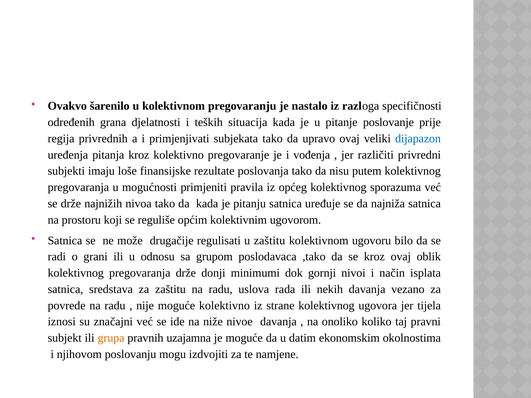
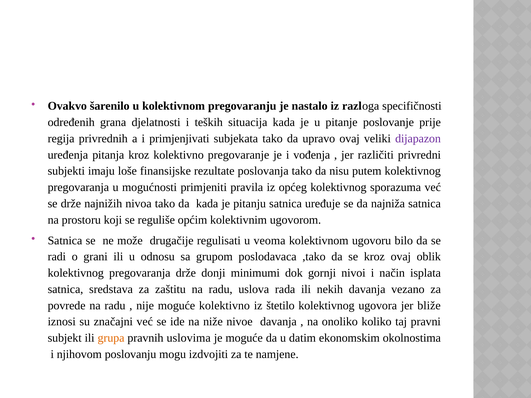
dijapazon colour: blue -> purple (418, 139)
u zaštitu: zaštitu -> veoma (270, 241)
strane: strane -> štetilo (280, 306)
tijela: tijela -> bliže (429, 306)
uzajamna: uzajamna -> uslovima (189, 338)
